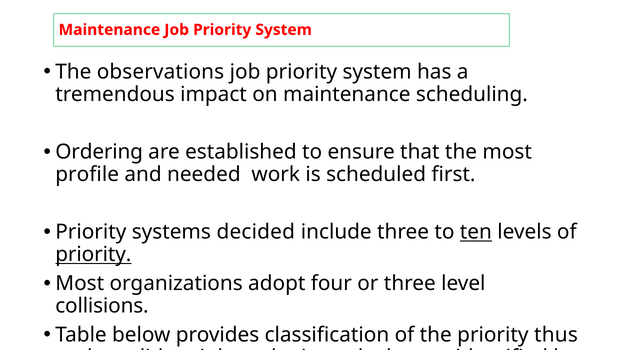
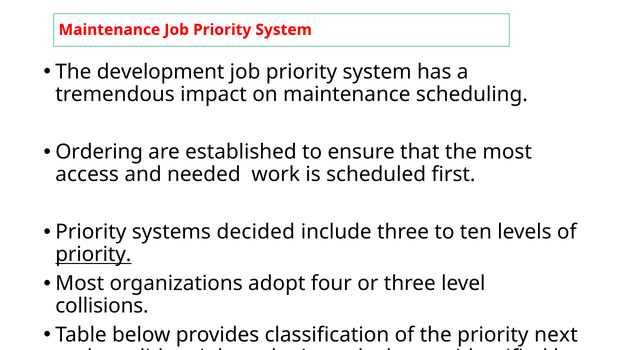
observations: observations -> development (161, 72)
profile: profile -> access (87, 175)
ten underline: present -> none (476, 232)
thus: thus -> next (556, 335)
